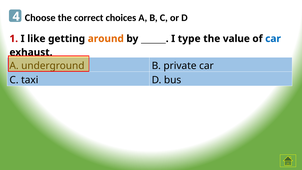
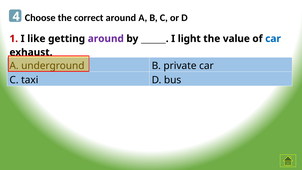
correct choices: choices -> around (121, 18)
around colour: orange -> purple (106, 39)
type: type -> light (189, 39)
